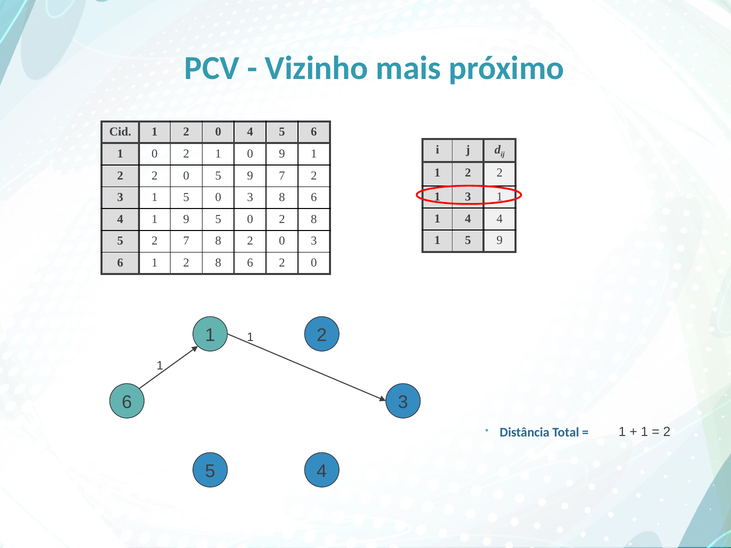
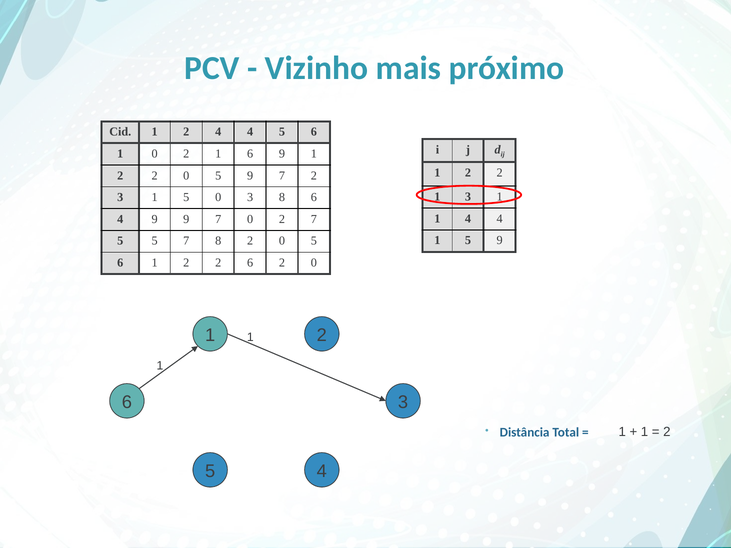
1 2 0: 0 -> 4 (218, 132)
2 1 0: 0 -> 6 (250, 154)
1: 1 -> 9 (155, 219)
5: 5 -> 7 (218, 219)
0 2 8: 8 -> 7 (314, 219)
5 2: 2 -> 5 (155, 241)
8 2 0 3: 3 -> 5 (314, 241)
6 1 2 8: 8 -> 2 (218, 263)
